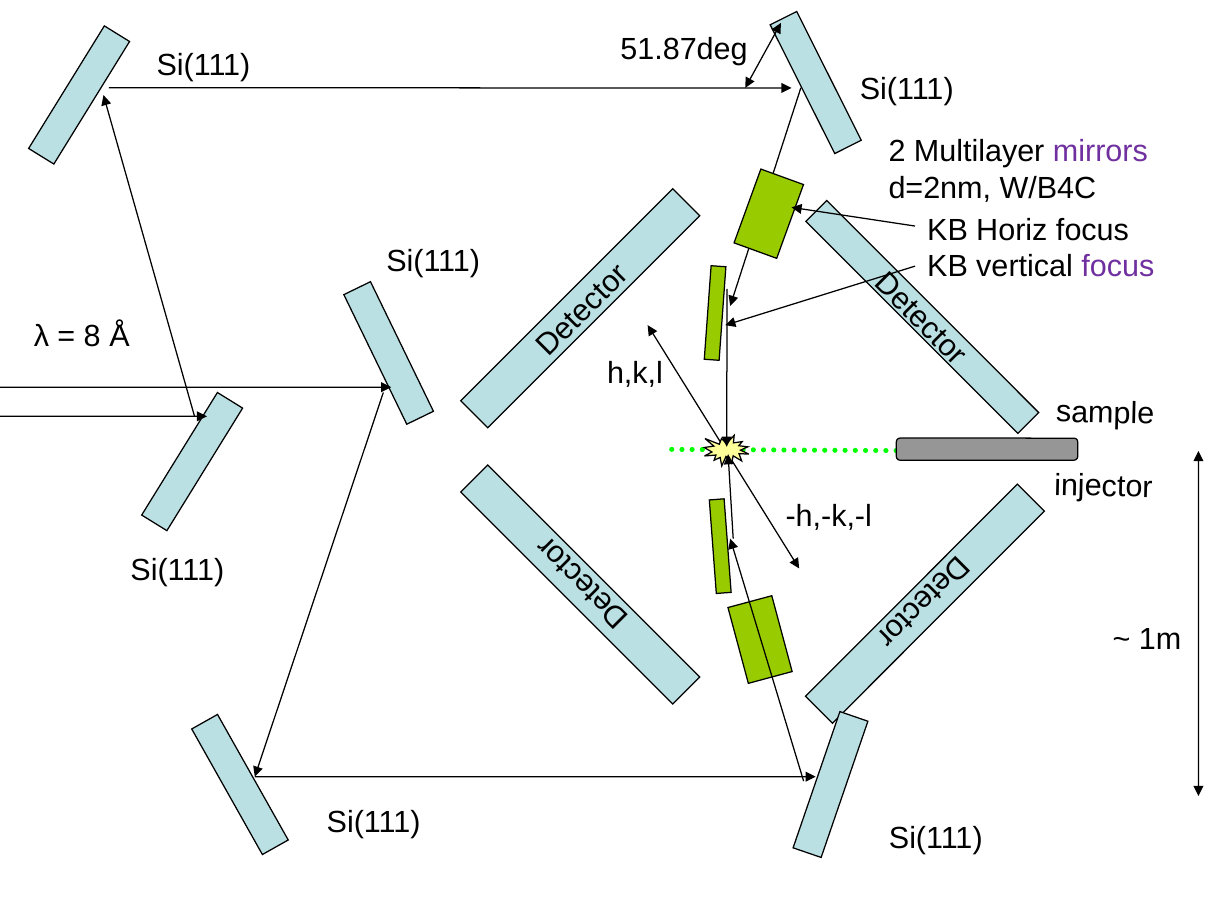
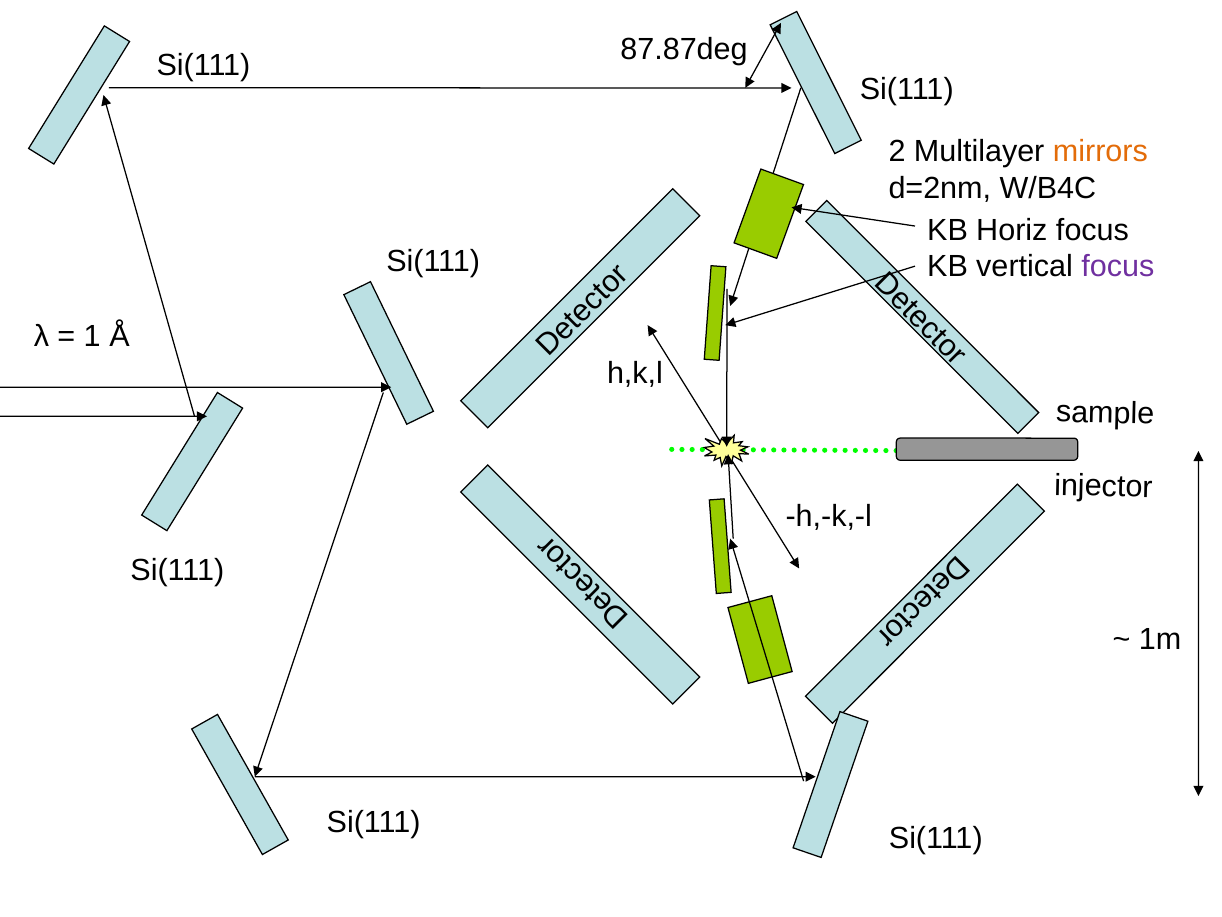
51.87deg: 51.87deg -> 87.87deg (684, 49)
mirrors colour: purple -> orange (1100, 152)
8: 8 -> 1 (92, 336)
